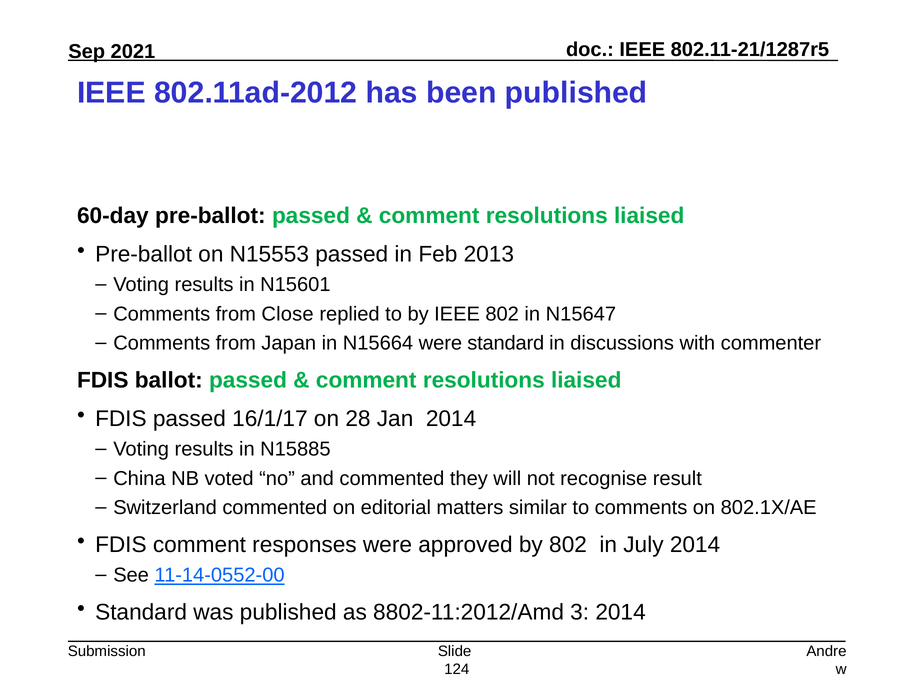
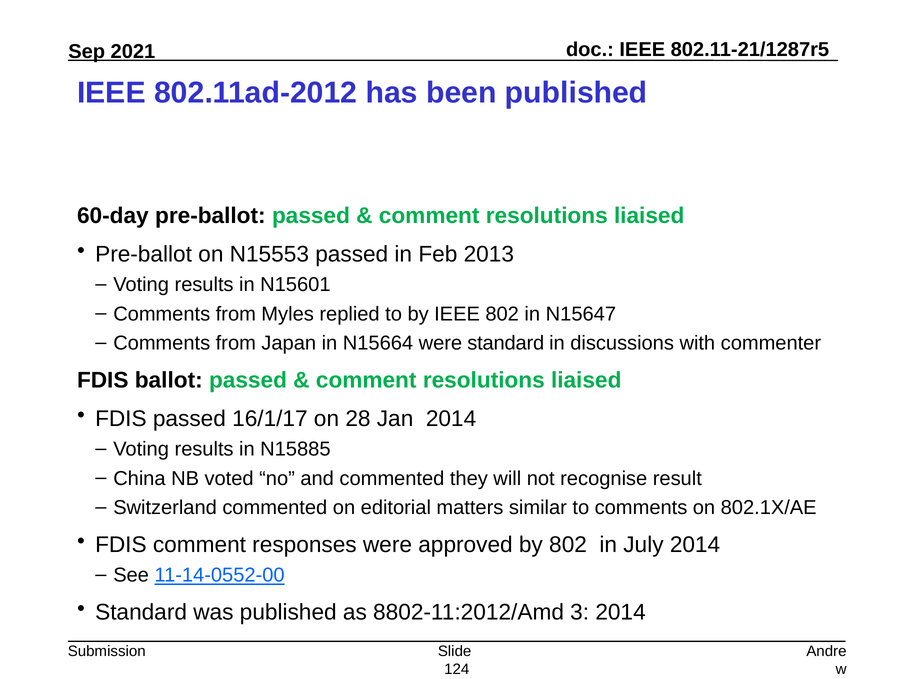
from Close: Close -> Myles (288, 314)
